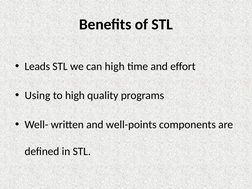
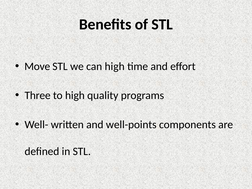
Leads: Leads -> Move (37, 66)
Using: Using -> Three (38, 95)
